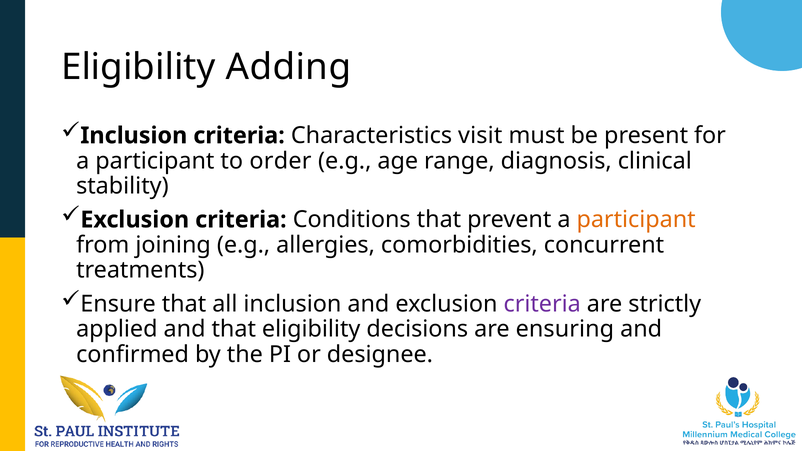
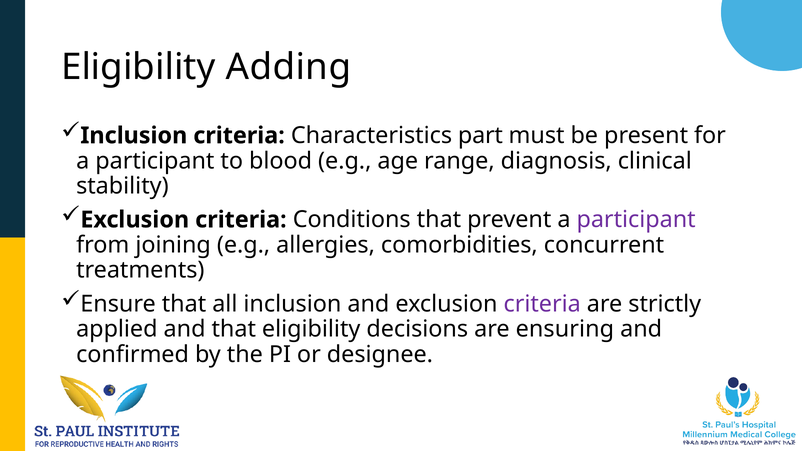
visit: visit -> part (480, 136)
order: order -> blood (281, 161)
participant colour: orange -> purple (636, 220)
